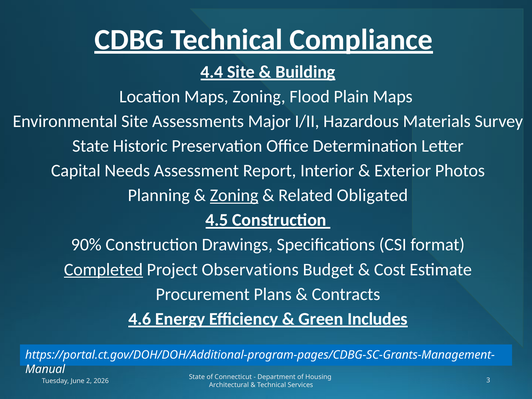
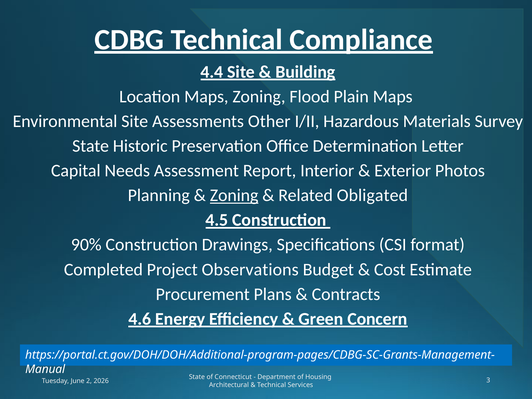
Major: Major -> Other (269, 121)
Completed underline: present -> none (103, 269)
Includes: Includes -> Concern (377, 319)
